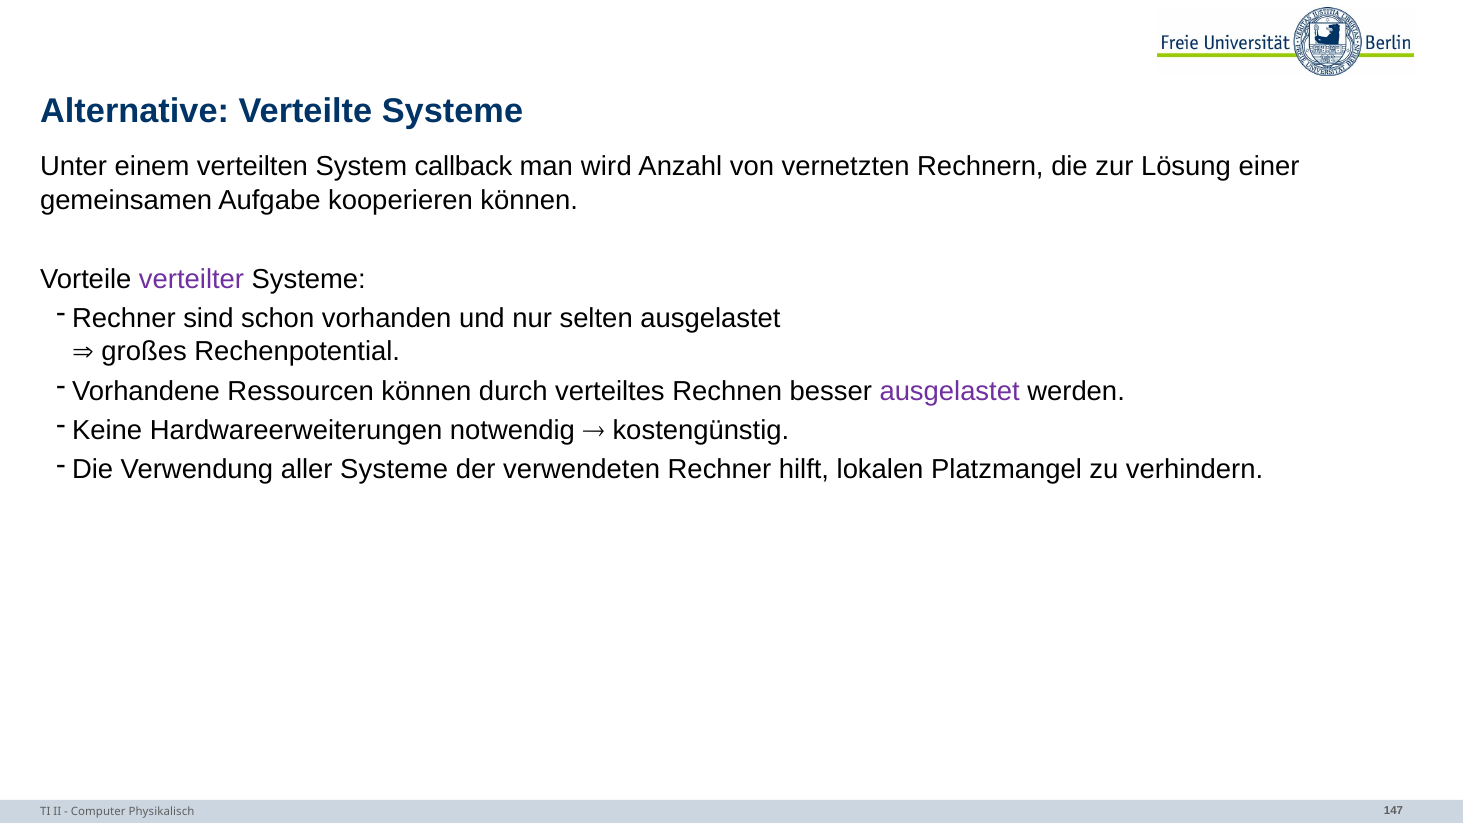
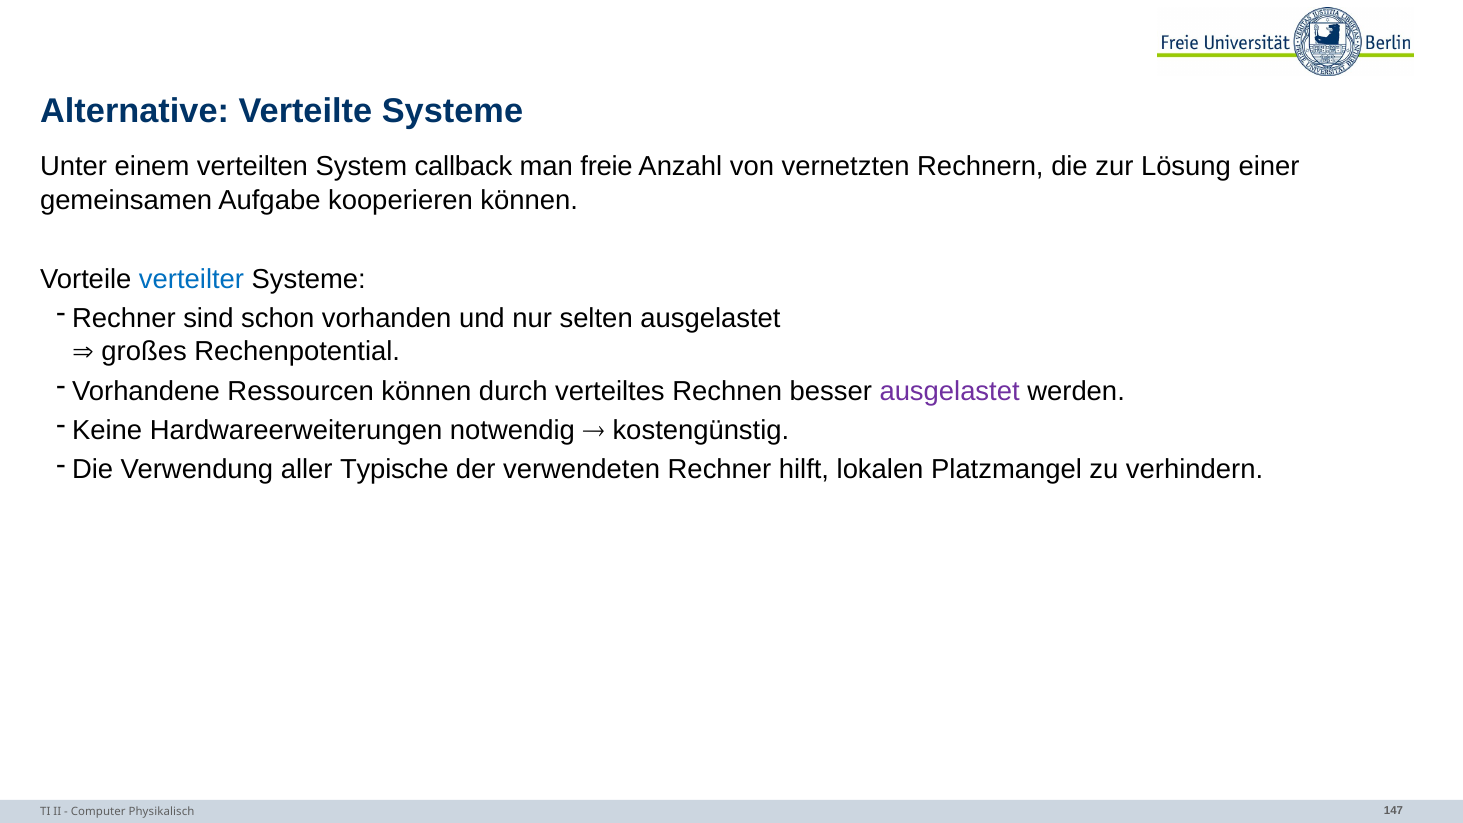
wird: wird -> freie (607, 167)
verteilter colour: purple -> blue (192, 279)
aller Systeme: Systeme -> Typische (394, 470)
